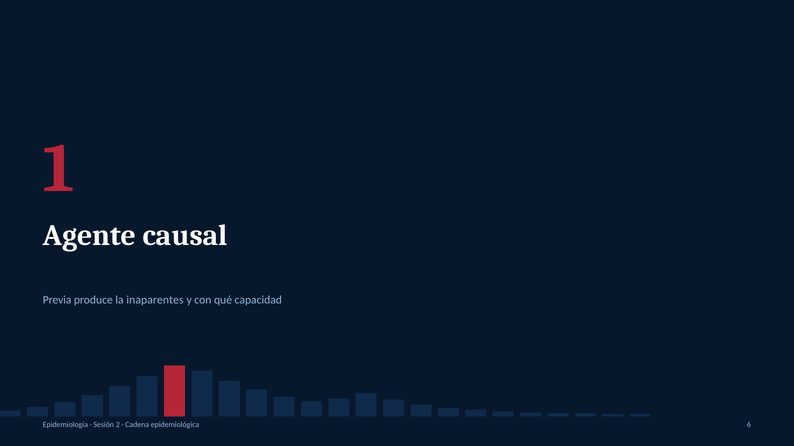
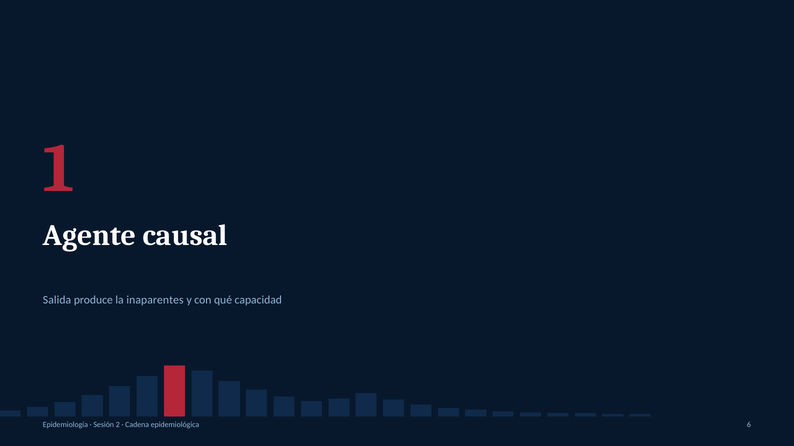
Previa: Previa -> Salida (57, 300)
